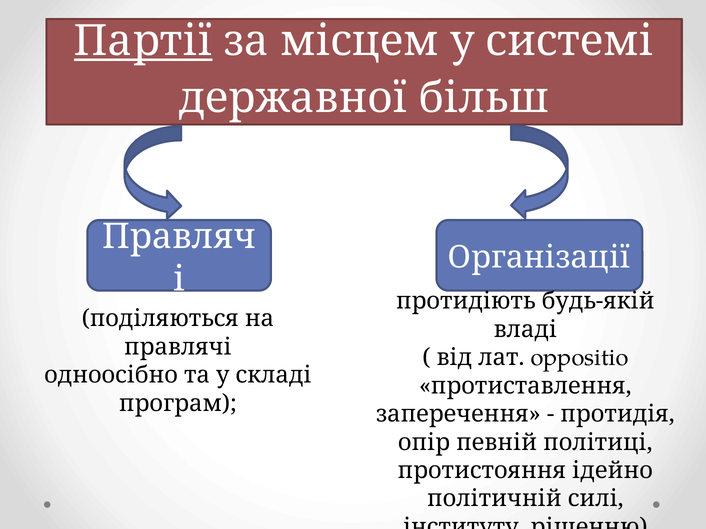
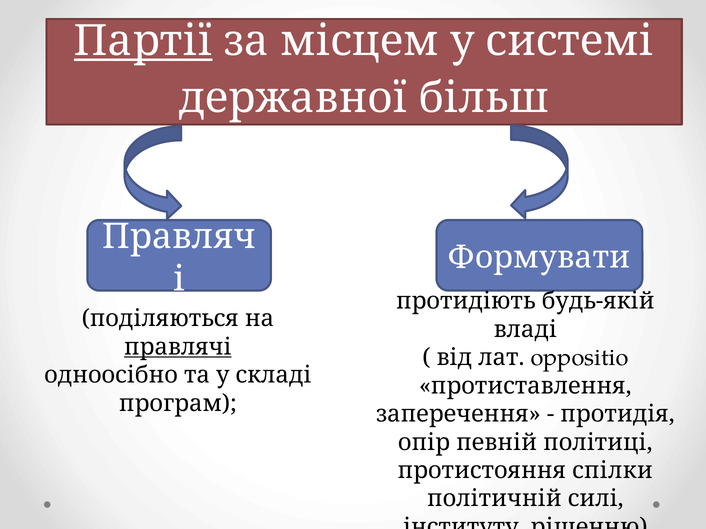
Організації: Організації -> Формувати (539, 258)
правлячі underline: none -> present (178, 347)
ідейно: ідейно -> спілки (612, 471)
